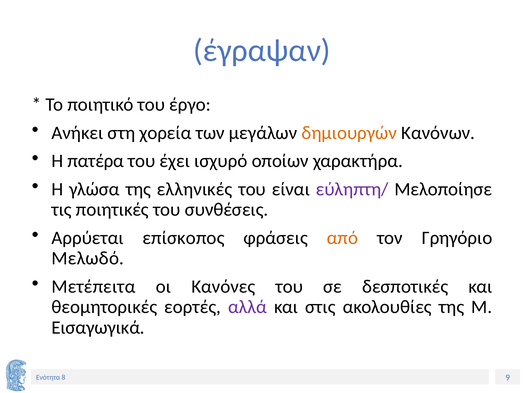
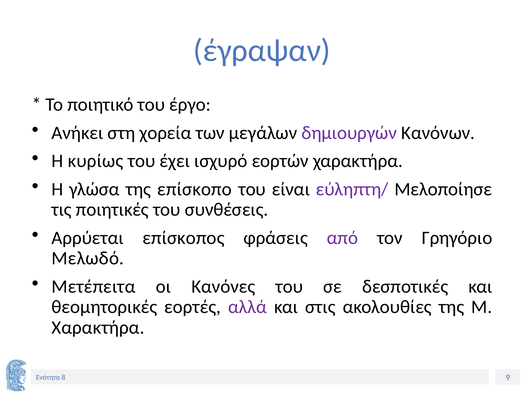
δημιουργών colour: orange -> purple (349, 133)
πατέρα: πατέρα -> κυρίως (95, 161)
οποίων: οποίων -> εορτών (280, 161)
ελληνικές: ελληνικές -> επίσκοπο (195, 189)
από colour: orange -> purple (342, 238)
Εισαγωγικά: Εισαγωγικά -> Χαρακτήρα (98, 328)
